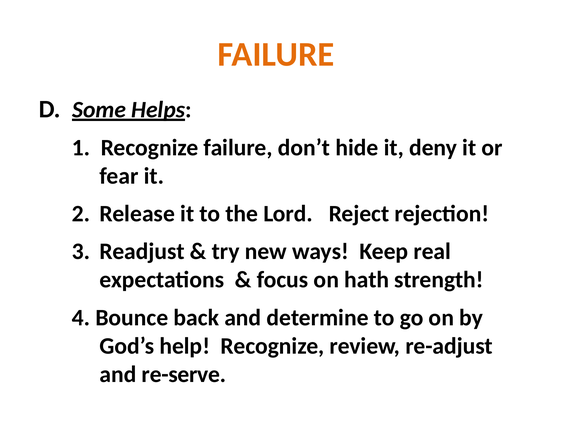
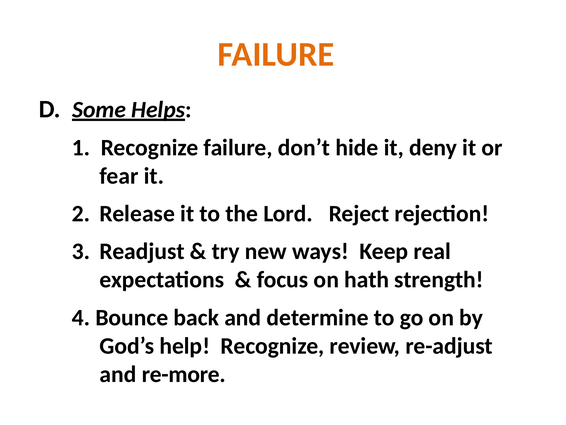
re-serve: re-serve -> re-more (184, 374)
